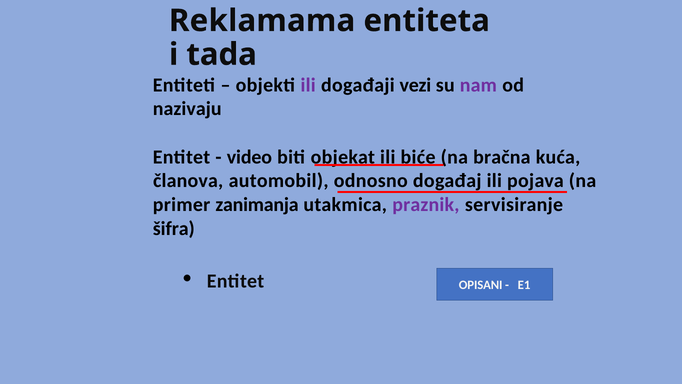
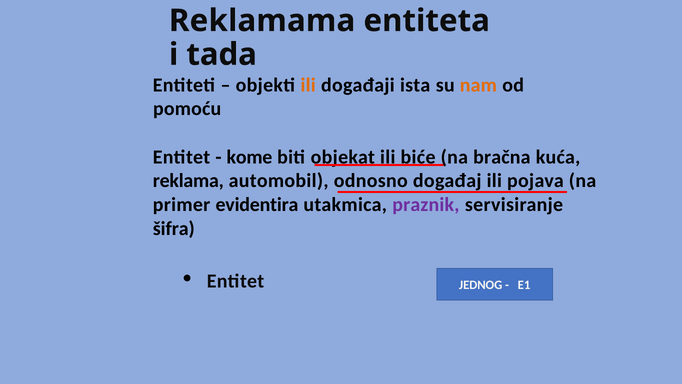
ili colour: purple -> orange (308, 85)
vezi: vezi -> ista (415, 85)
nam colour: purple -> orange (478, 85)
nazivaju: nazivaju -> pomoću (187, 109)
video: video -> kome (249, 157)
članova: članova -> reklama (188, 181)
zanimanja: zanimanja -> evidentira (257, 205)
OPISANI: OPISANI -> JEDNOG (481, 285)
